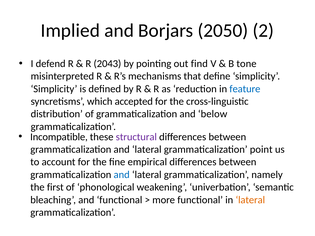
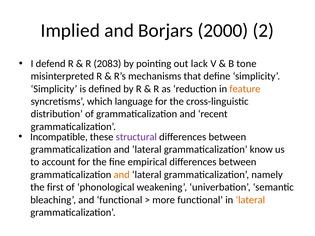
2050: 2050 -> 2000 (223, 30)
2043: 2043 -> 2083 (107, 64)
find: find -> lack (199, 64)
feature colour: blue -> orange (245, 89)
accepted: accepted -> language (134, 102)
below: below -> recent (213, 114)
point: point -> know (261, 150)
and colour: blue -> orange (122, 175)
